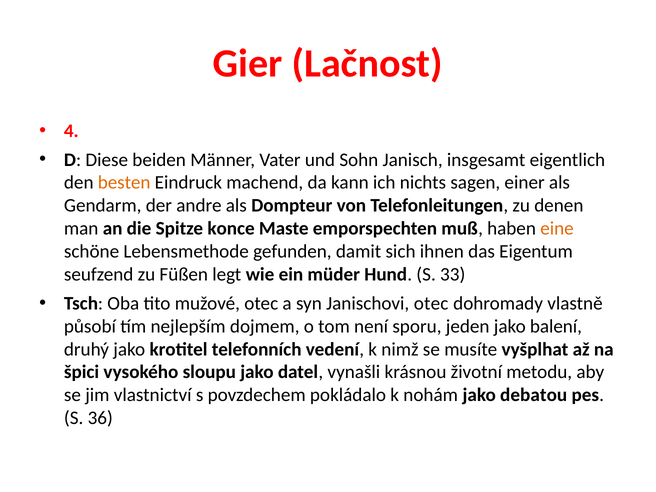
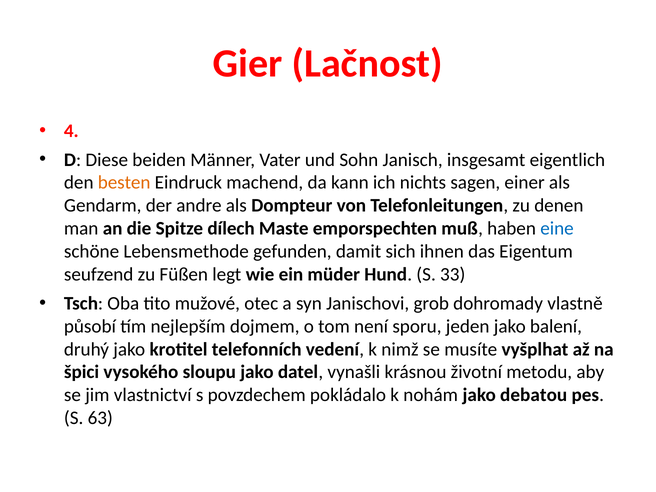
konce: konce -> dílech (231, 229)
eine colour: orange -> blue (557, 229)
Janischovi otec: otec -> grob (431, 303)
36: 36 -> 63 (100, 418)
